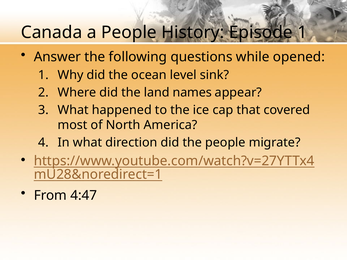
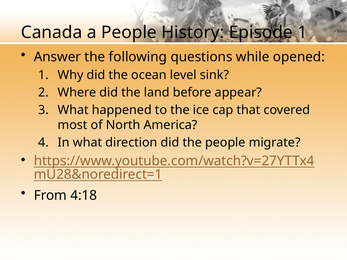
names: names -> before (192, 93)
4:47: 4:47 -> 4:18 (84, 196)
